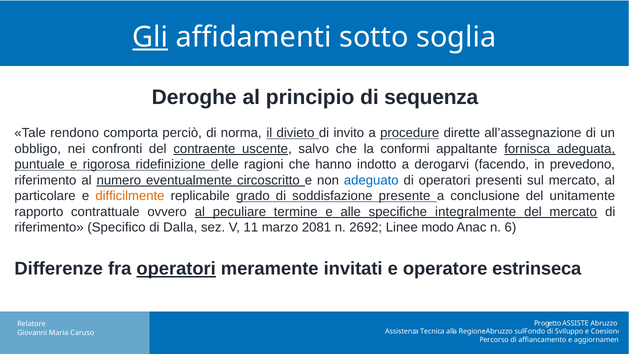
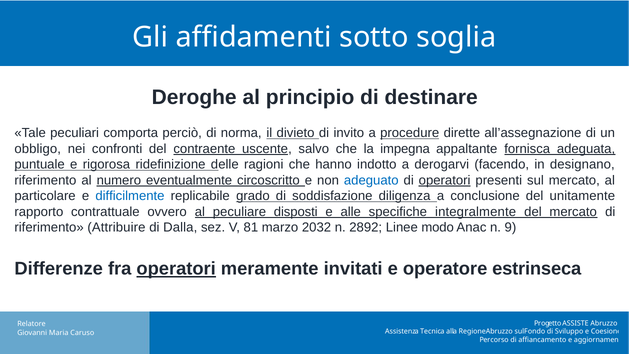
Gli underline: present -> none (150, 37)
sequenza: sequenza -> destinare (431, 97)
rendono: rendono -> peculiari (75, 133)
conformi: conformi -> impegna (405, 149)
prevedono: prevedono -> designano (582, 164)
operatori underline: none -> present (445, 180)
difficilmente colour: orange -> blue (130, 196)
presente: presente -> diligenza (405, 196)
termine: termine -> disposti (296, 212)
Specifico: Specifico -> Attribuire (116, 227)
11: 11 -> 81 (251, 227)
2081: 2081 -> 2032 (317, 227)
2692: 2692 -> 2892 (366, 227)
6: 6 -> 9 (510, 227)
